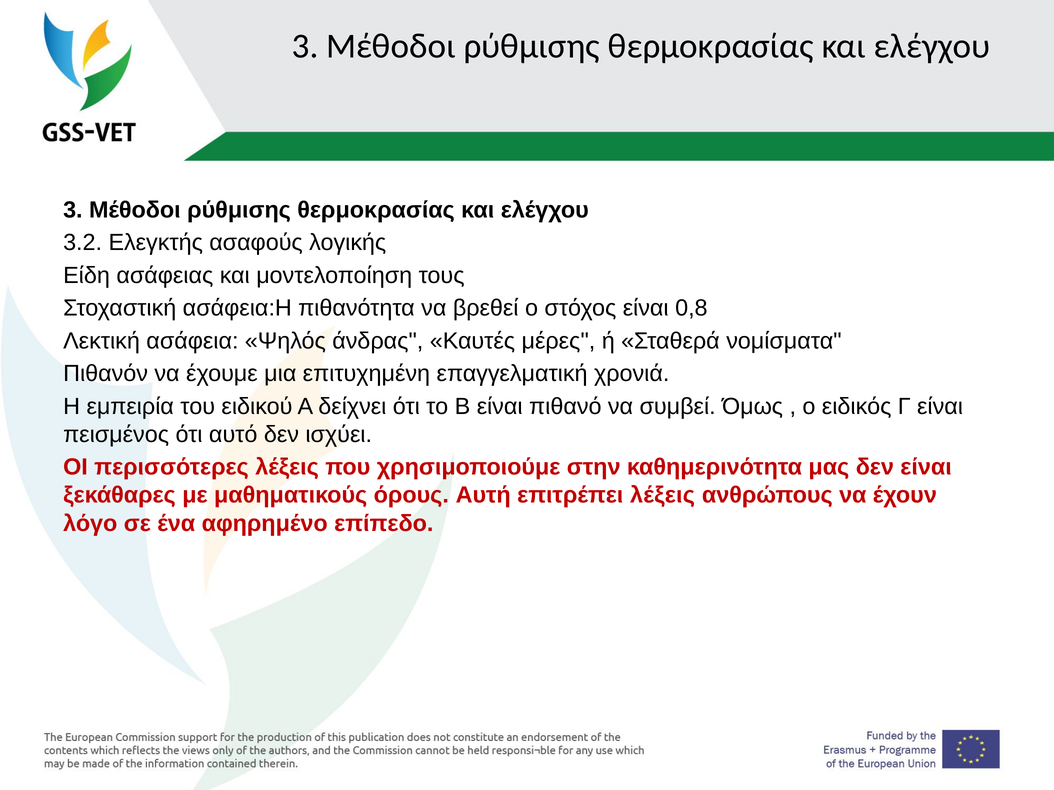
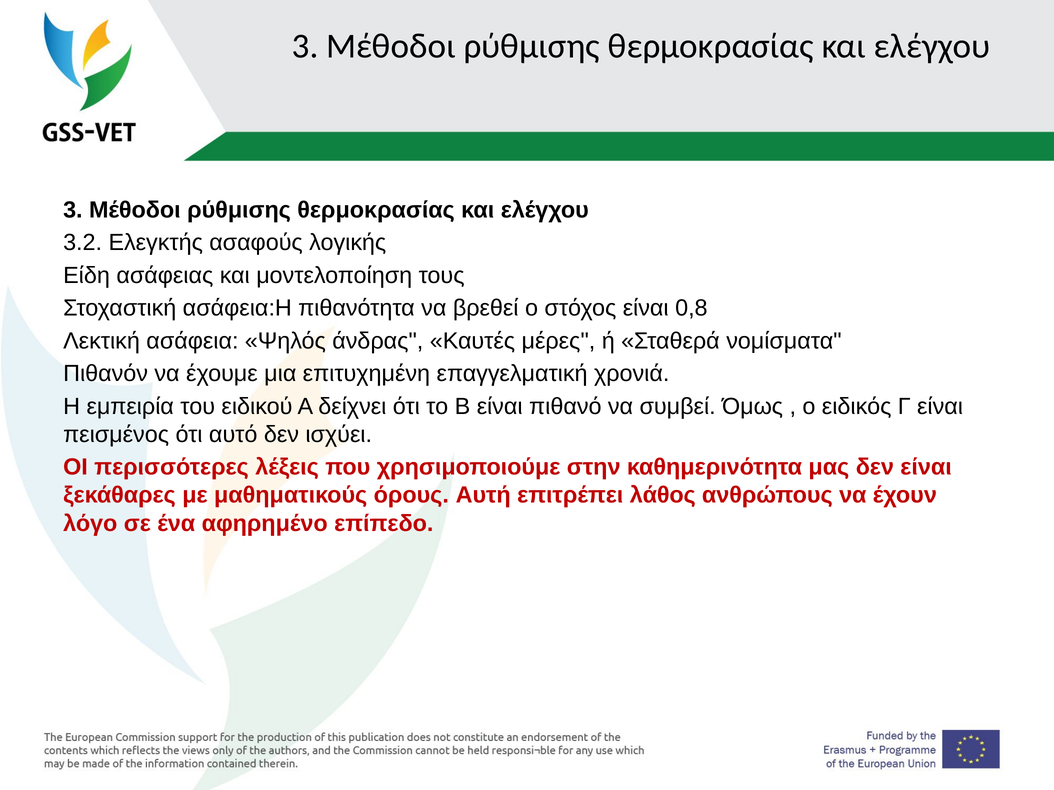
επιτρέπει λέξεις: λέξεις -> λάθος (663, 496)
